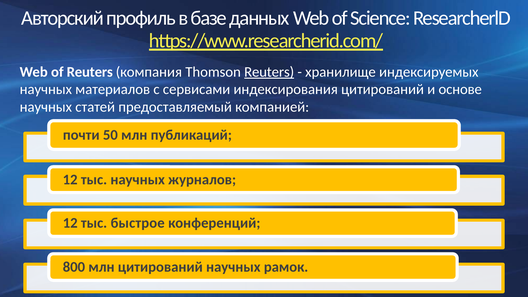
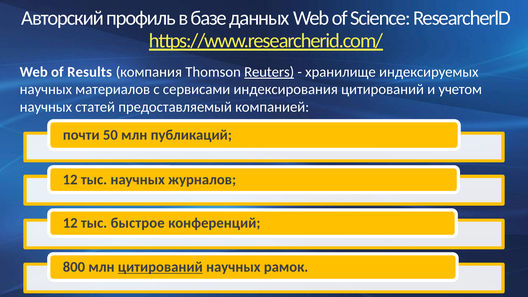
of Reuters: Reuters -> Results (90, 72)
основе: основе -> учетом (460, 89)
цитирований underline: none -> present (160, 267)
